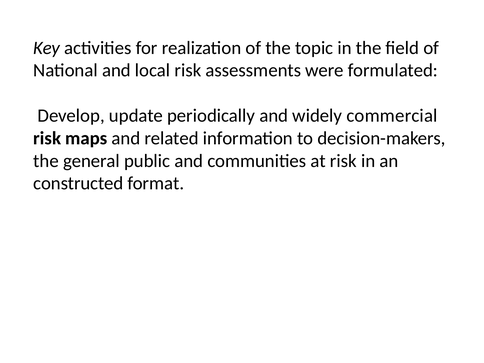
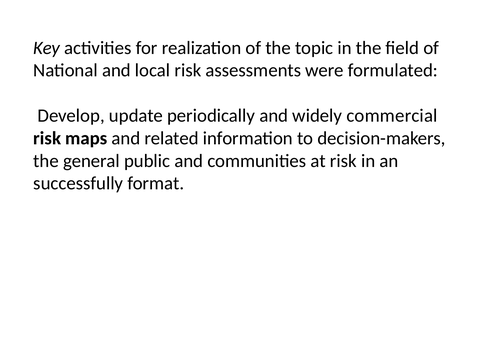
constructed: constructed -> successfully (78, 183)
